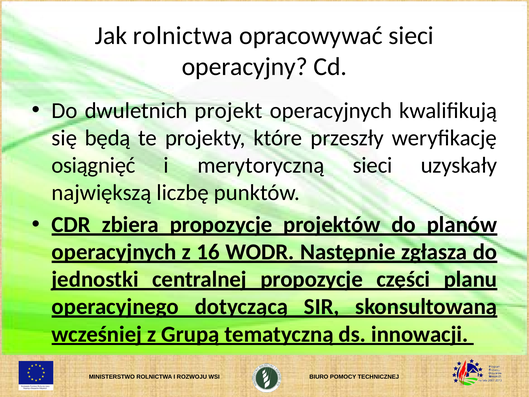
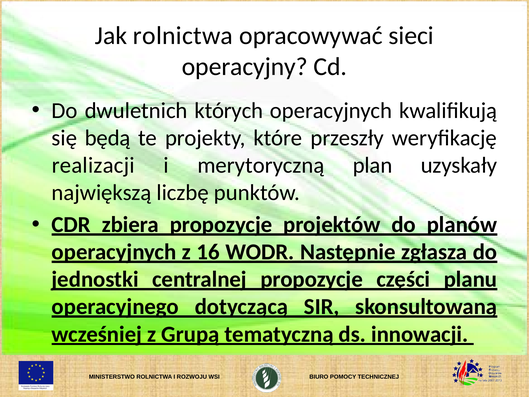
projekt: projekt -> których (229, 110)
osiągnięć: osiągnięć -> realizacji (93, 165)
merytoryczną sieci: sieci -> plan (373, 165)
